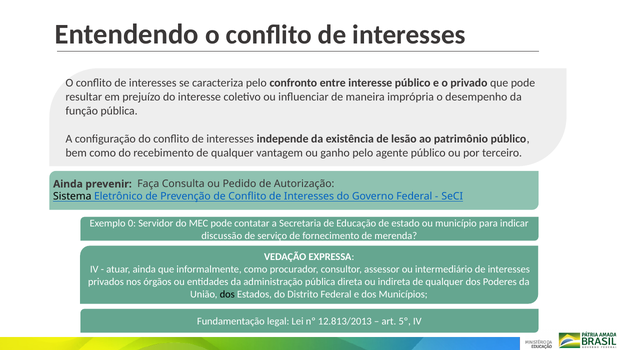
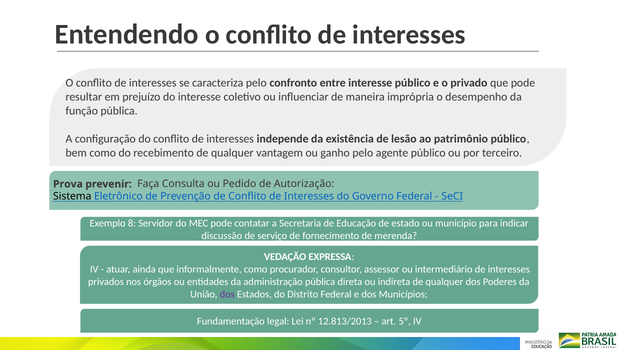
Ainda: Ainda -> Prova (68, 184)
0: 0 -> 8 (132, 224)
dos colour: black -> purple (227, 294)
